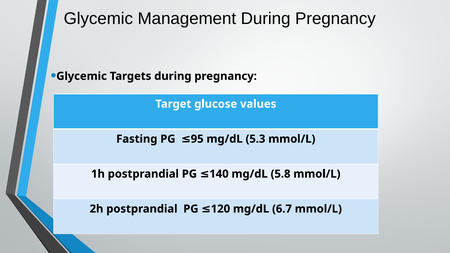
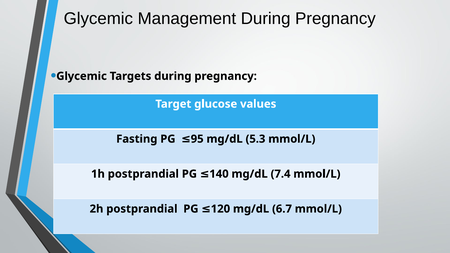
5.8: 5.8 -> 7.4 (281, 174)
